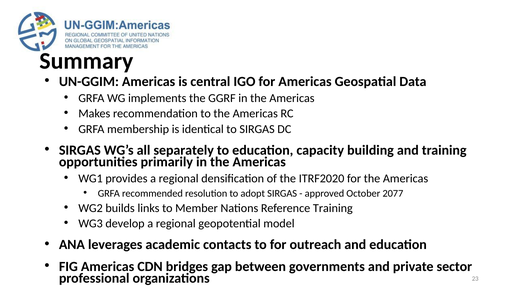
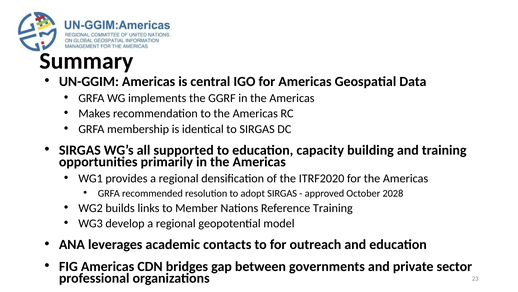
separately: separately -> supported (184, 150)
2077: 2077 -> 2028 (393, 193)
